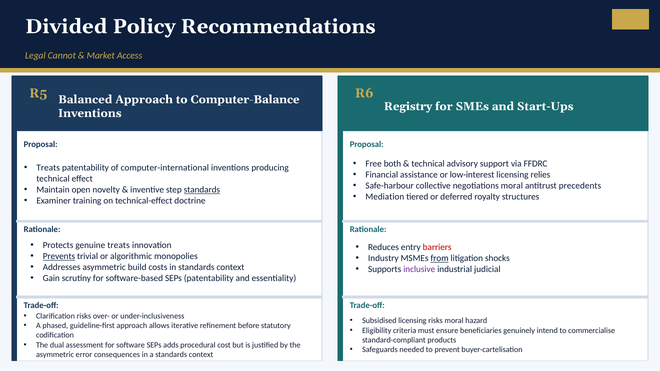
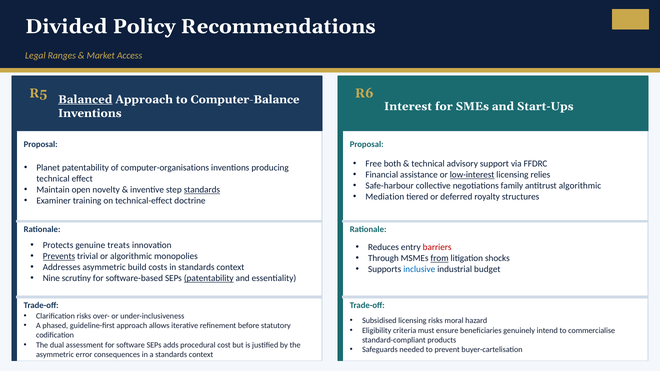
Cannot: Cannot -> Ranges (62, 55)
Balanced underline: none -> present (85, 100)
Registry: Registry -> Interest (408, 106)
Treats: Treats -> Planet (48, 168)
computer-international: computer-international -> computer-organisations (165, 168)
low-interest underline: none -> present (472, 175)
negotiations moral: moral -> family (512, 186)
antitrust precedents: precedents -> algorithmic (580, 186)
Industry: Industry -> Through (383, 259)
inclusive colour: purple -> blue (419, 270)
judicial: judicial -> budget (487, 270)
Gain: Gain -> Nine (51, 279)
patentability underline: none -> present (209, 279)
